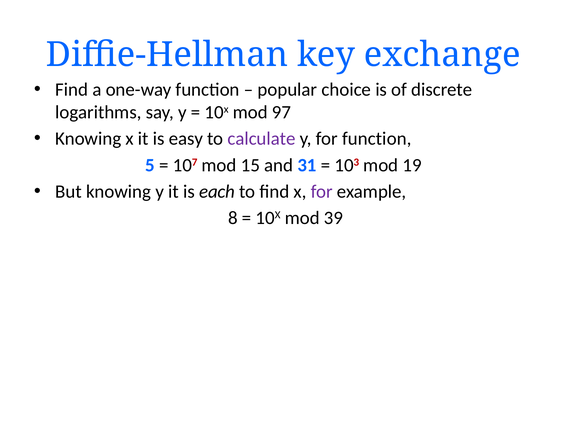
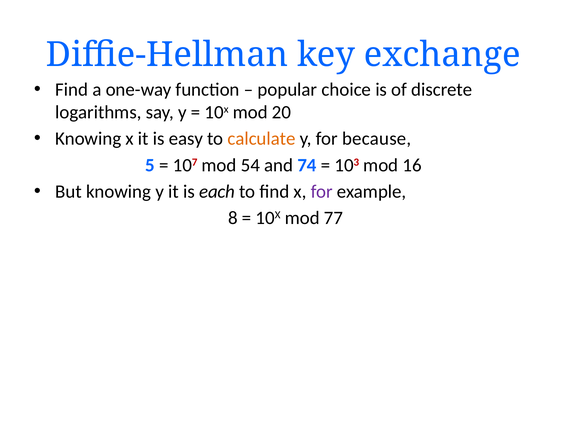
97: 97 -> 20 (282, 112)
calculate colour: purple -> orange (261, 139)
for function: function -> because (377, 139)
15: 15 -> 54 (250, 165)
31: 31 -> 74 (307, 165)
19: 19 -> 16 (412, 165)
39: 39 -> 77 (333, 218)
